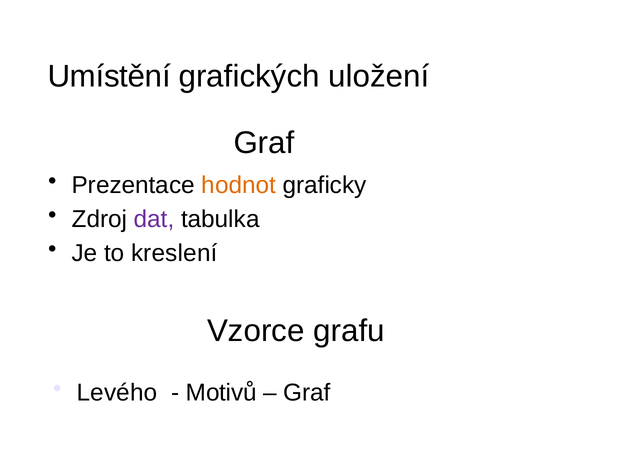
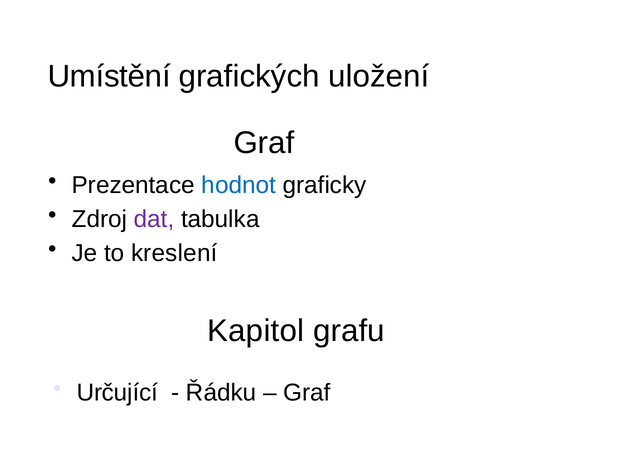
hodnot colour: orange -> blue (239, 185)
Vzorce: Vzorce -> Kapitol (256, 331)
Levého: Levého -> Určující (117, 393)
Motivů: Motivů -> Řádku (221, 393)
